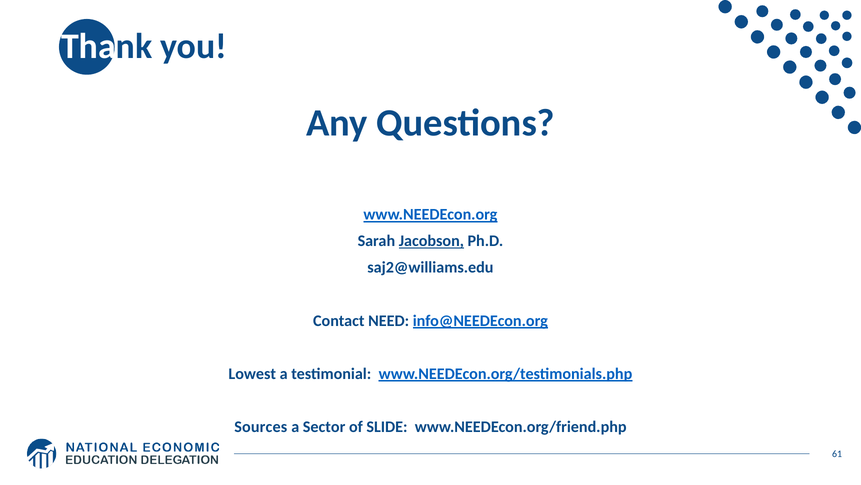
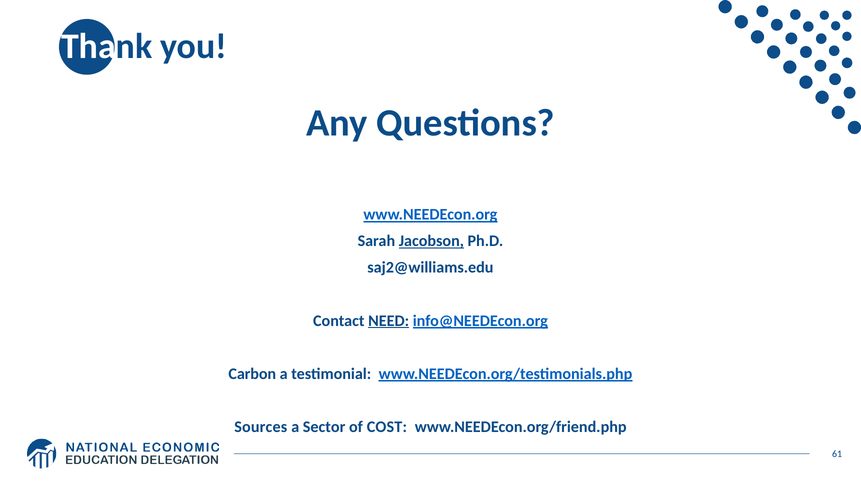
NEED underline: none -> present (389, 320)
Lowest: Lowest -> Carbon (252, 373)
SLIDE: SLIDE -> COST (387, 426)
